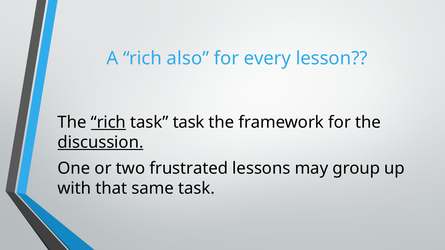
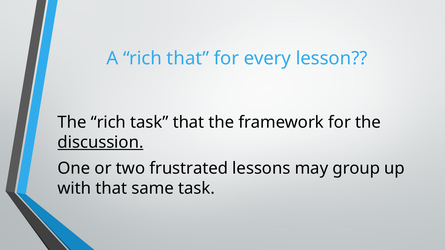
rich also: also -> that (188, 58)
rich underline: present -> none (108, 122)
task task: task -> that (189, 122)
